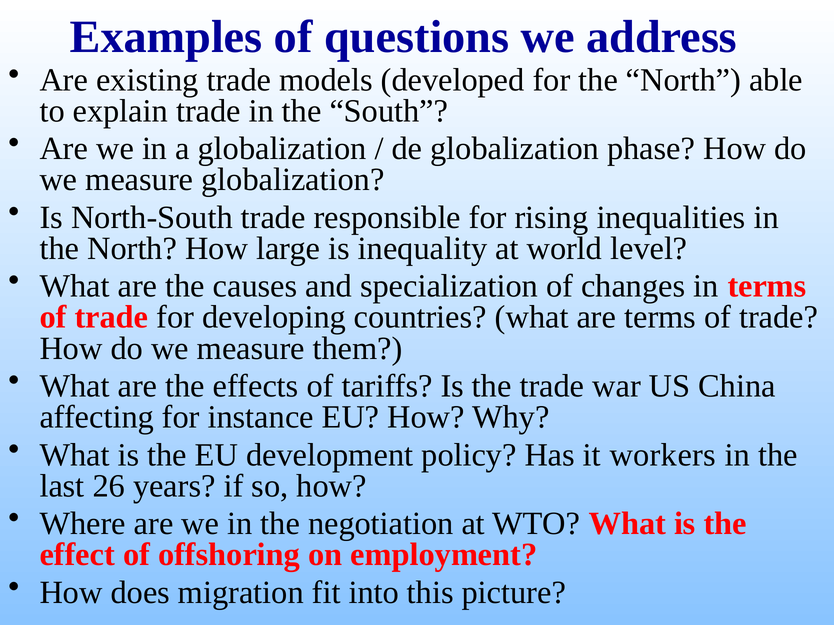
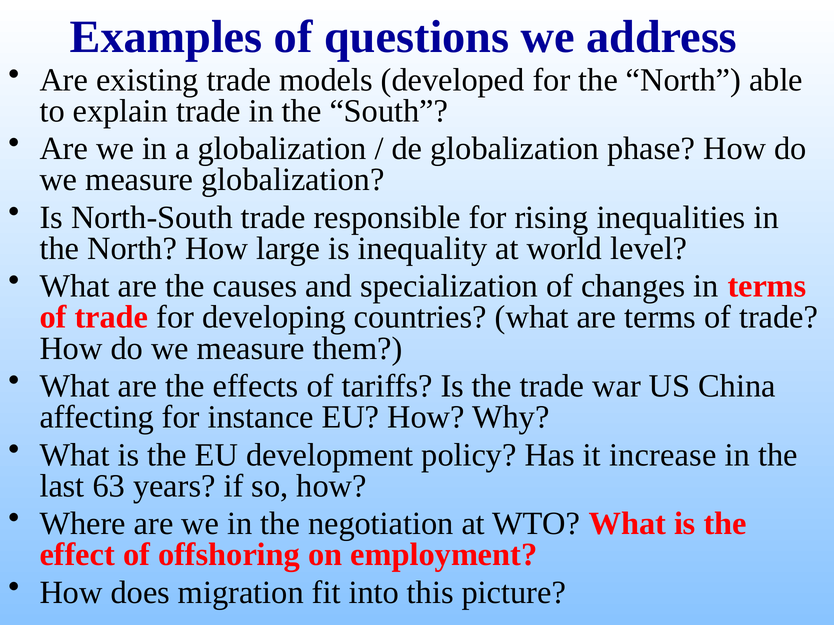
workers: workers -> increase (663, 455)
26: 26 -> 63 (109, 486)
